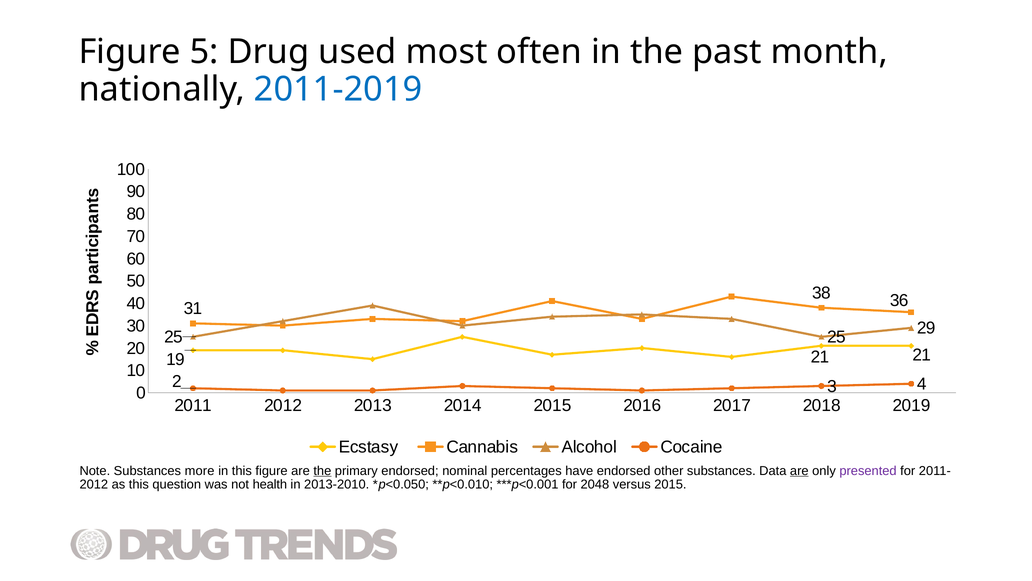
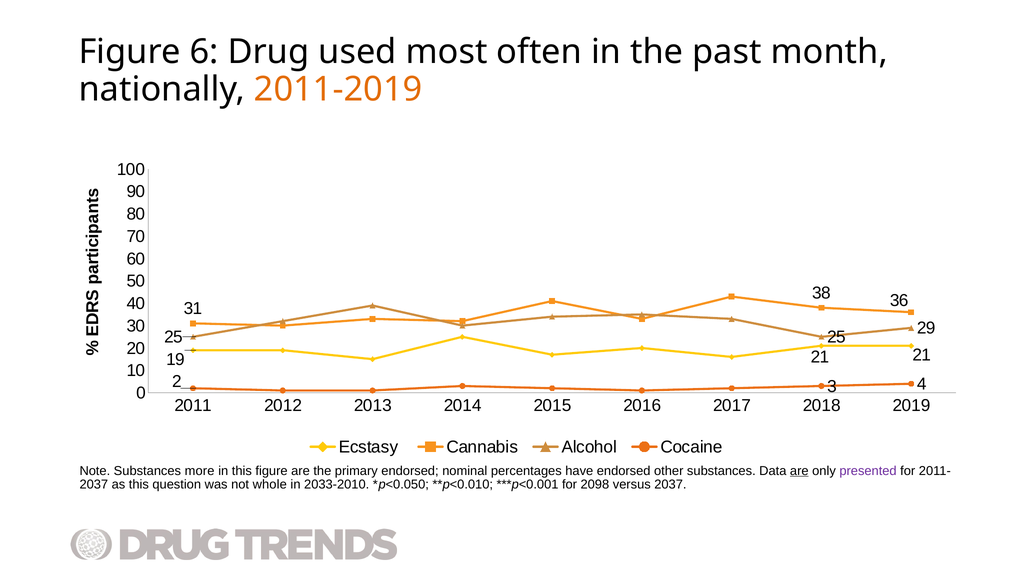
5: 5 -> 6 (204, 52)
2011-2019 colour: blue -> orange (338, 89)
the underline: present -> none (322, 470)
2012: 2012 -> 2037 (94, 484)
health: health -> whole (270, 484)
2013-2010: 2013-2010 -> 2033-2010 (337, 484)
2048: 2048 -> 2098 (595, 484)
versus 2015: 2015 -> 2037 (670, 484)
